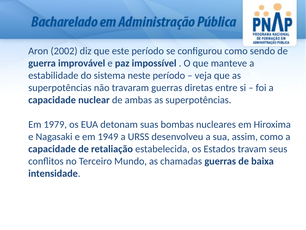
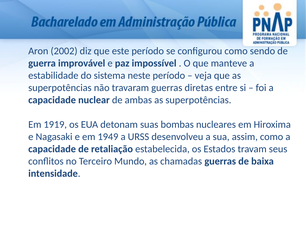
1979: 1979 -> 1919 (55, 124)
